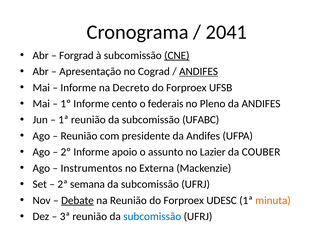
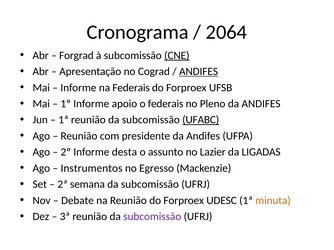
2041: 2041 -> 2064 (226, 32)
na Decreto: Decreto -> Federais (131, 88)
cento: cento -> apoio (124, 104)
UFABC underline: none -> present (201, 120)
apoio: apoio -> desta (124, 152)
COUBER: COUBER -> LIGADAS (261, 152)
Externa: Externa -> Egresso (157, 169)
Debate underline: present -> none (77, 201)
subcomissão colour: blue -> purple (152, 217)
